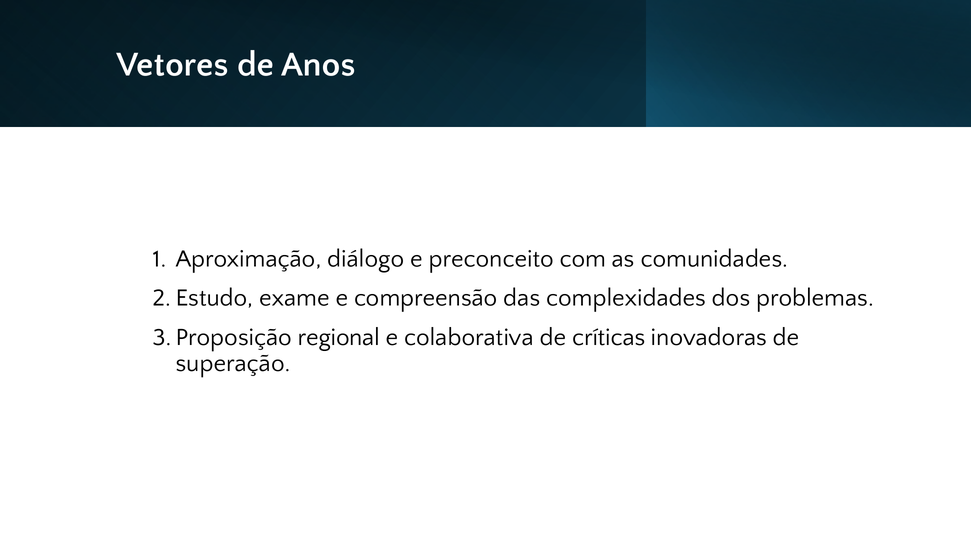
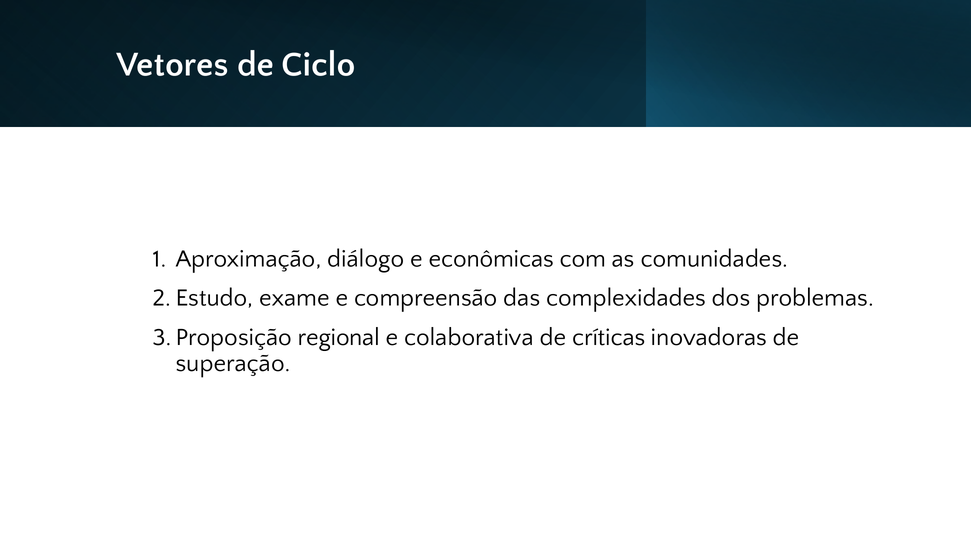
Anos: Anos -> Ciclo (319, 64)
preconceito: preconceito -> econômicas (491, 259)
